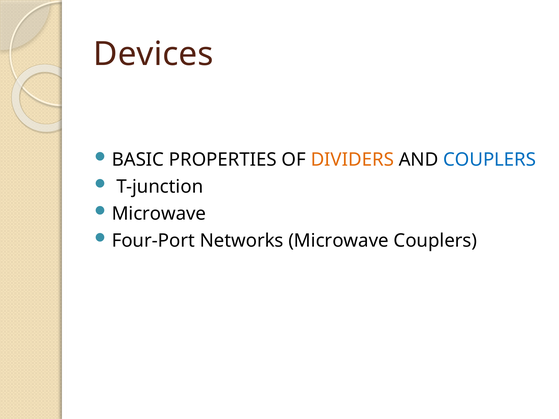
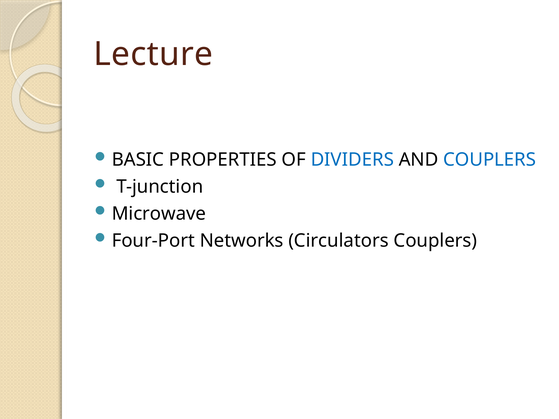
Devices: Devices -> Lecture (153, 54)
DIVIDERS colour: orange -> blue (352, 160)
Networks Microwave: Microwave -> Circulators (339, 241)
